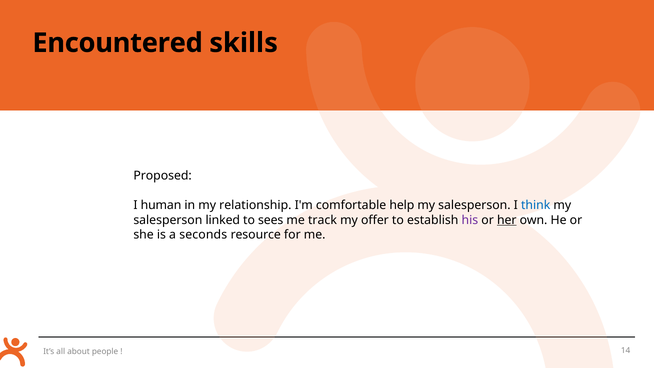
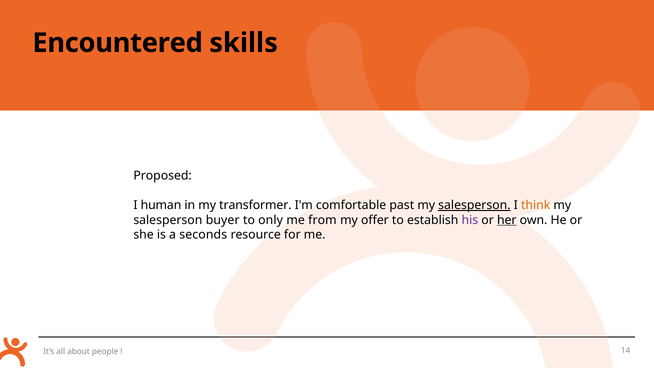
relationship: relationship -> transformer (255, 205)
help: help -> past (402, 205)
salesperson underline: none -> present (474, 205)
think colour: blue -> orange (536, 205)
linked: linked -> buyer (223, 220)
sees: sees -> only (271, 220)
track: track -> from (322, 220)
